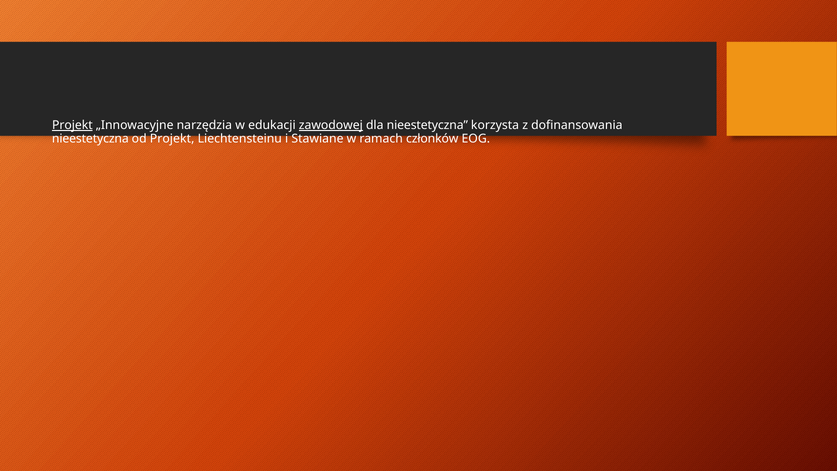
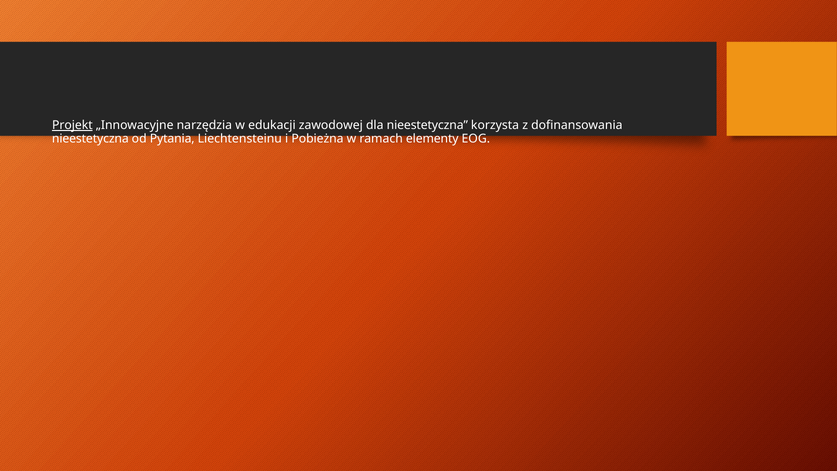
zawodowej underline: present -> none (331, 125)
od Projekt: Projekt -> Pytania (172, 138)
Stawiane: Stawiane -> Pobieżna (318, 138)
członków: członków -> elementy (432, 138)
